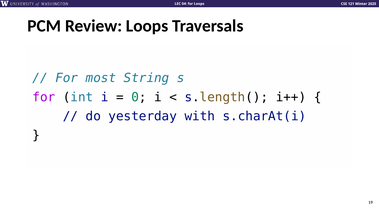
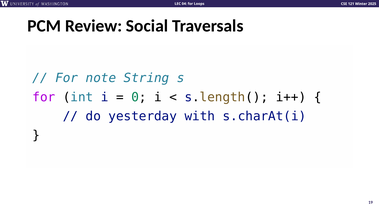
Review Loops: Loops -> Social (147, 26)
most: most -> note (101, 78)
